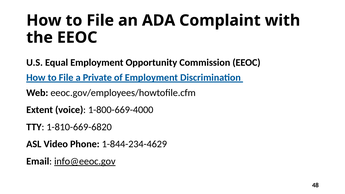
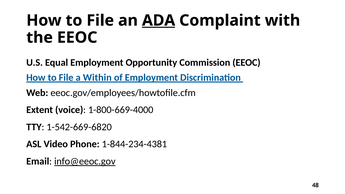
ADA underline: none -> present (159, 20)
Private: Private -> Within (97, 78)
1-810-669-6820: 1-810-669-6820 -> 1-542-669-6820 (79, 127)
1-844-234-4629: 1-844-234-4629 -> 1-844-234-4381 (134, 144)
